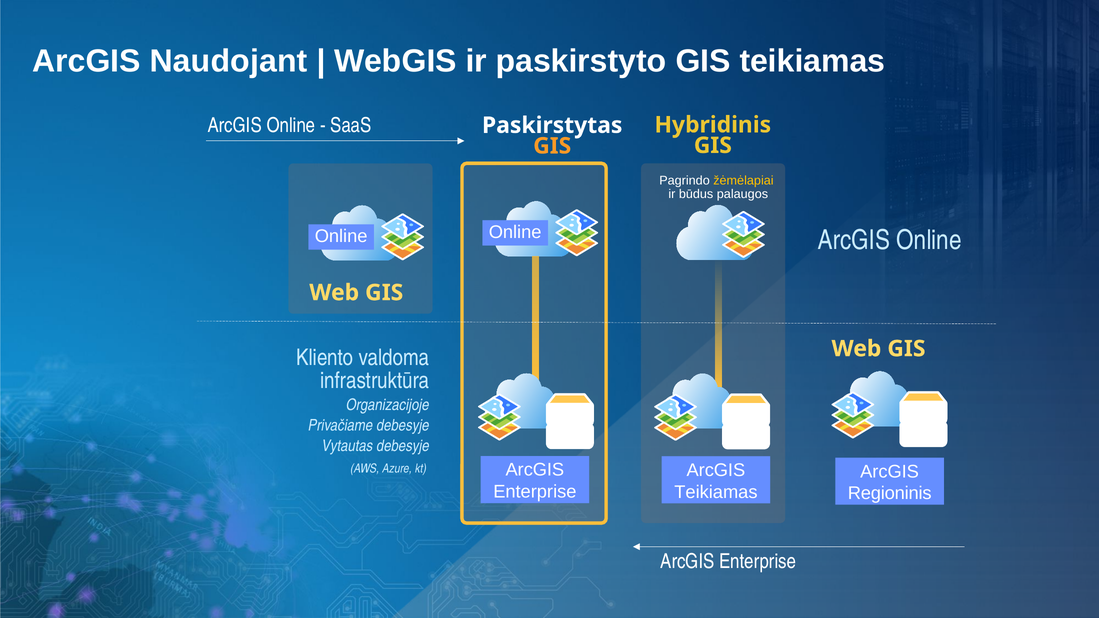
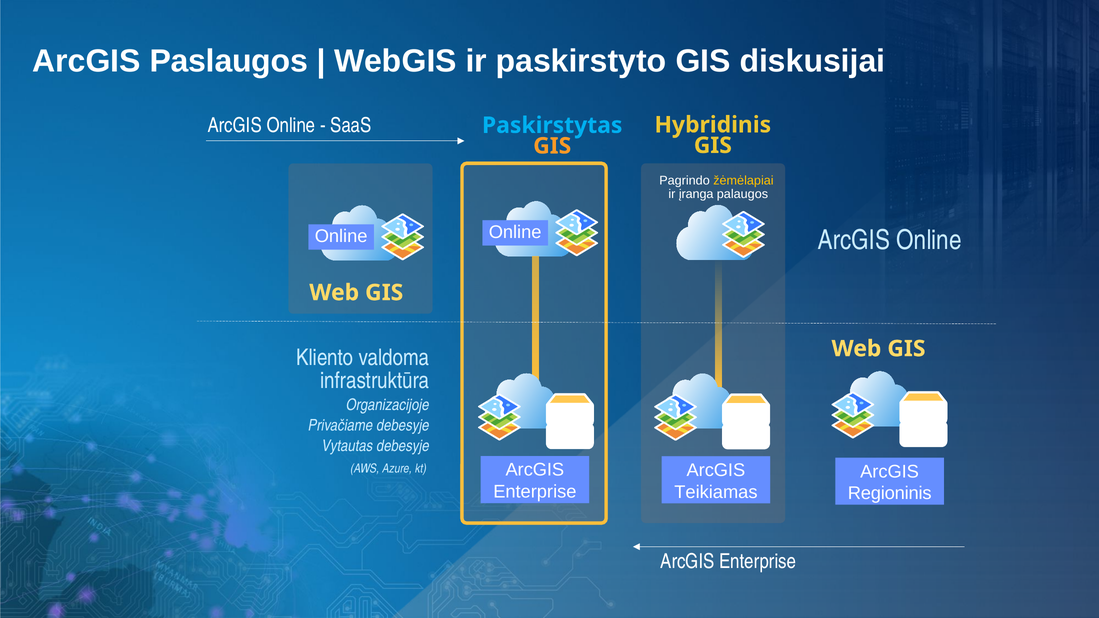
Naudojant: Naudojant -> Paslaugos (229, 61)
GIS teikiamas: teikiamas -> diskusijai (812, 61)
Paskirstytas colour: white -> light blue (552, 125)
būdus: būdus -> įranga (696, 194)
